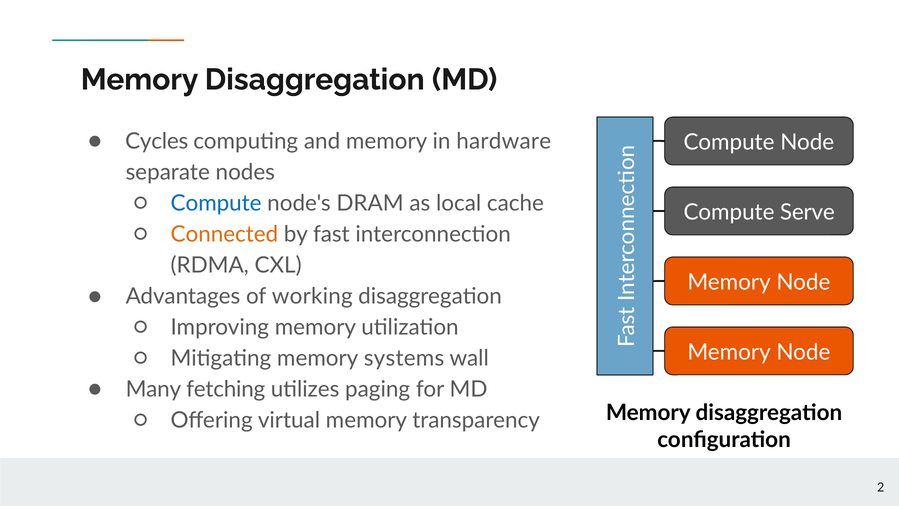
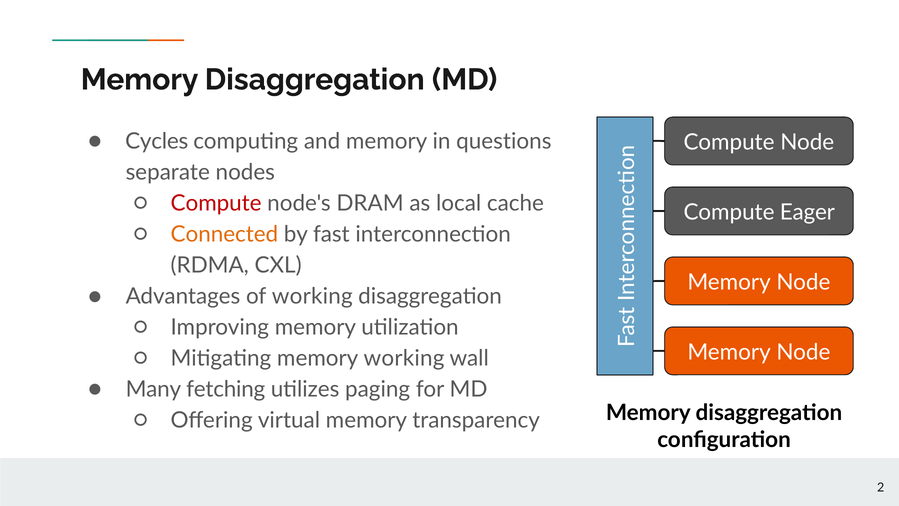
hardware: hardware -> questions (504, 141)
Compute colour: blue -> red (216, 203)
Serve: Serve -> Eager (807, 212)
memory systems: systems -> working (404, 358)
